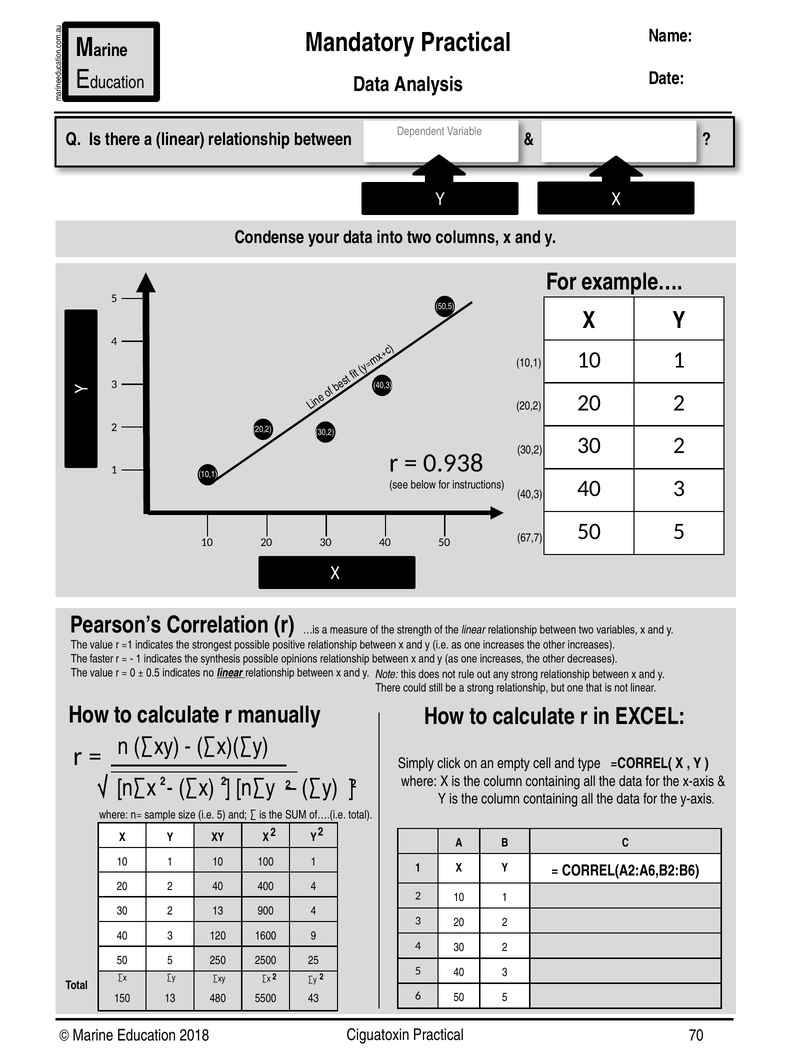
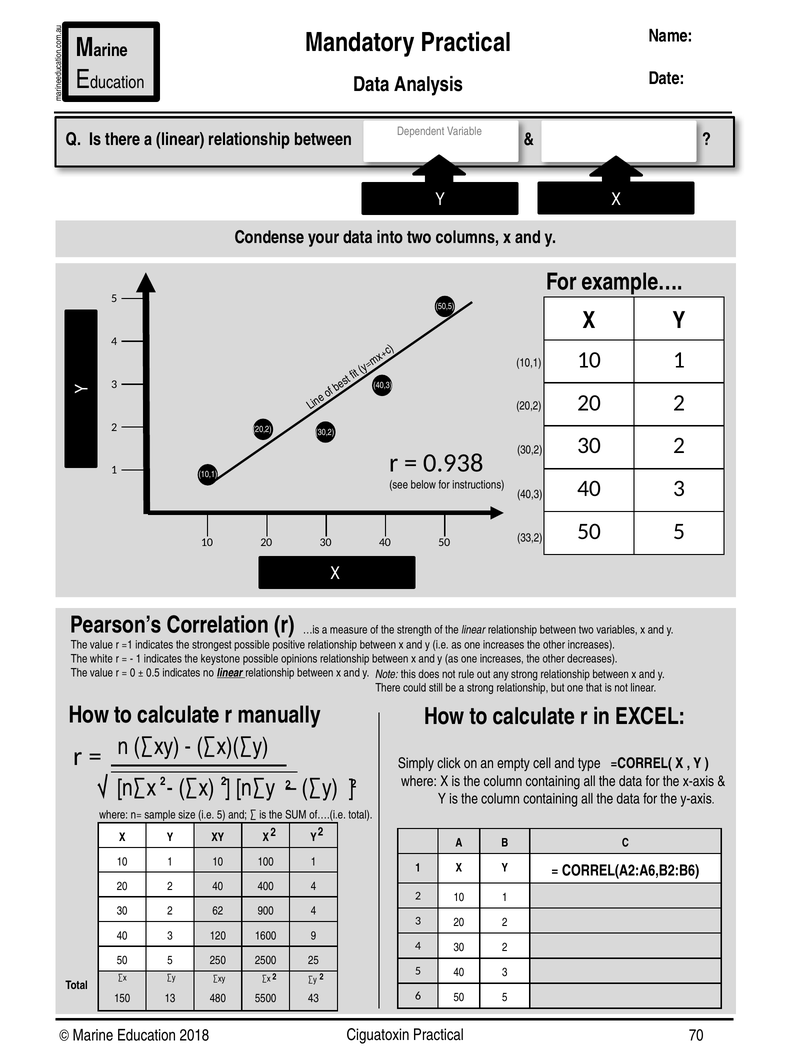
67,7: 67,7 -> 33,2 (530, 537)
faster: faster -> white (101, 659)
synthesis: synthesis -> keystone (220, 659)
2 13: 13 -> 62 (218, 911)
